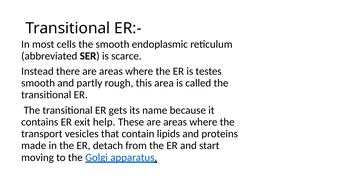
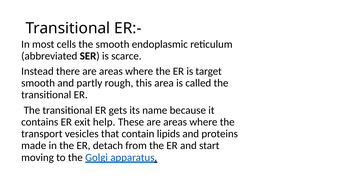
testes: testes -> target (209, 71)
